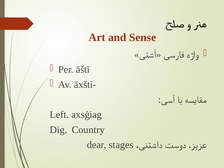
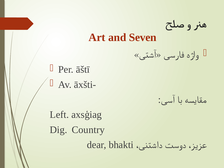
Sense: Sense -> Seven (143, 37)
stages: stages -> bhakti (121, 145)
